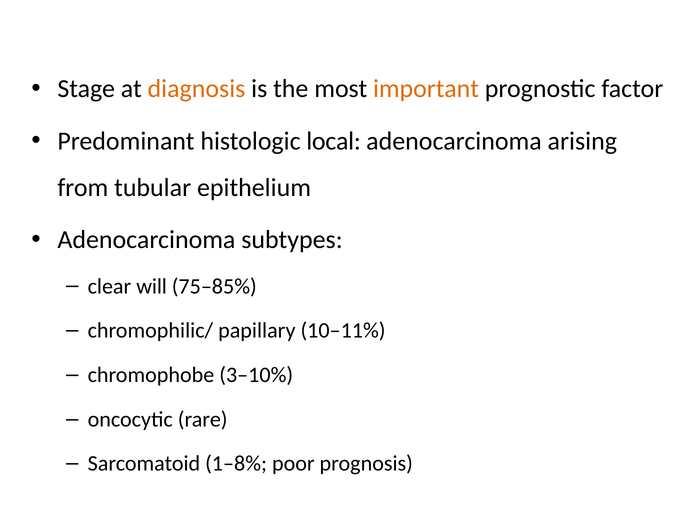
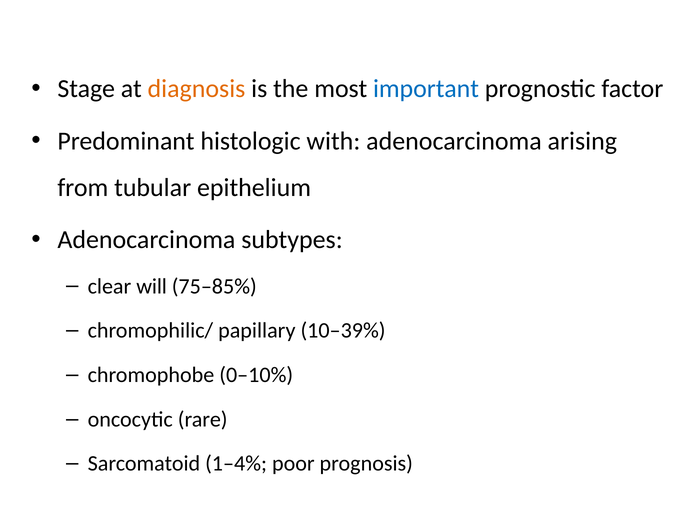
important colour: orange -> blue (426, 89)
local: local -> with (333, 141)
10–11%: 10–11% -> 10–39% (343, 331)
3–10%: 3–10% -> 0–10% (256, 375)
1–8%: 1–8% -> 1–4% (236, 464)
